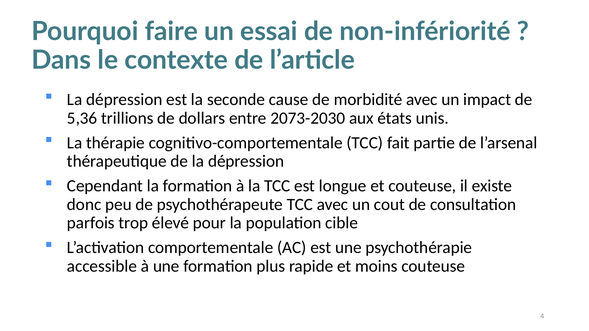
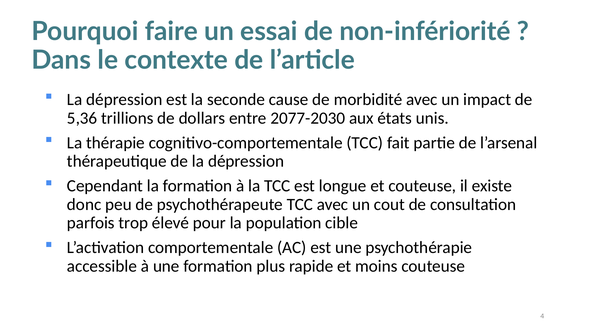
2073-2030: 2073-2030 -> 2077-2030 (308, 118)
